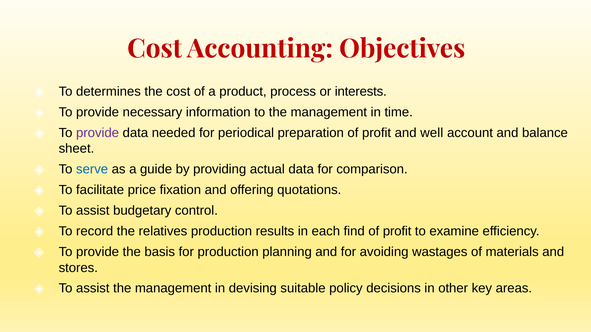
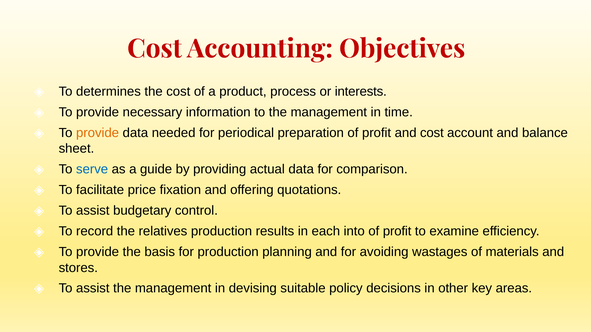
provide colour: purple -> orange (98, 133)
and well: well -> cost (432, 133)
find: find -> into (354, 232)
